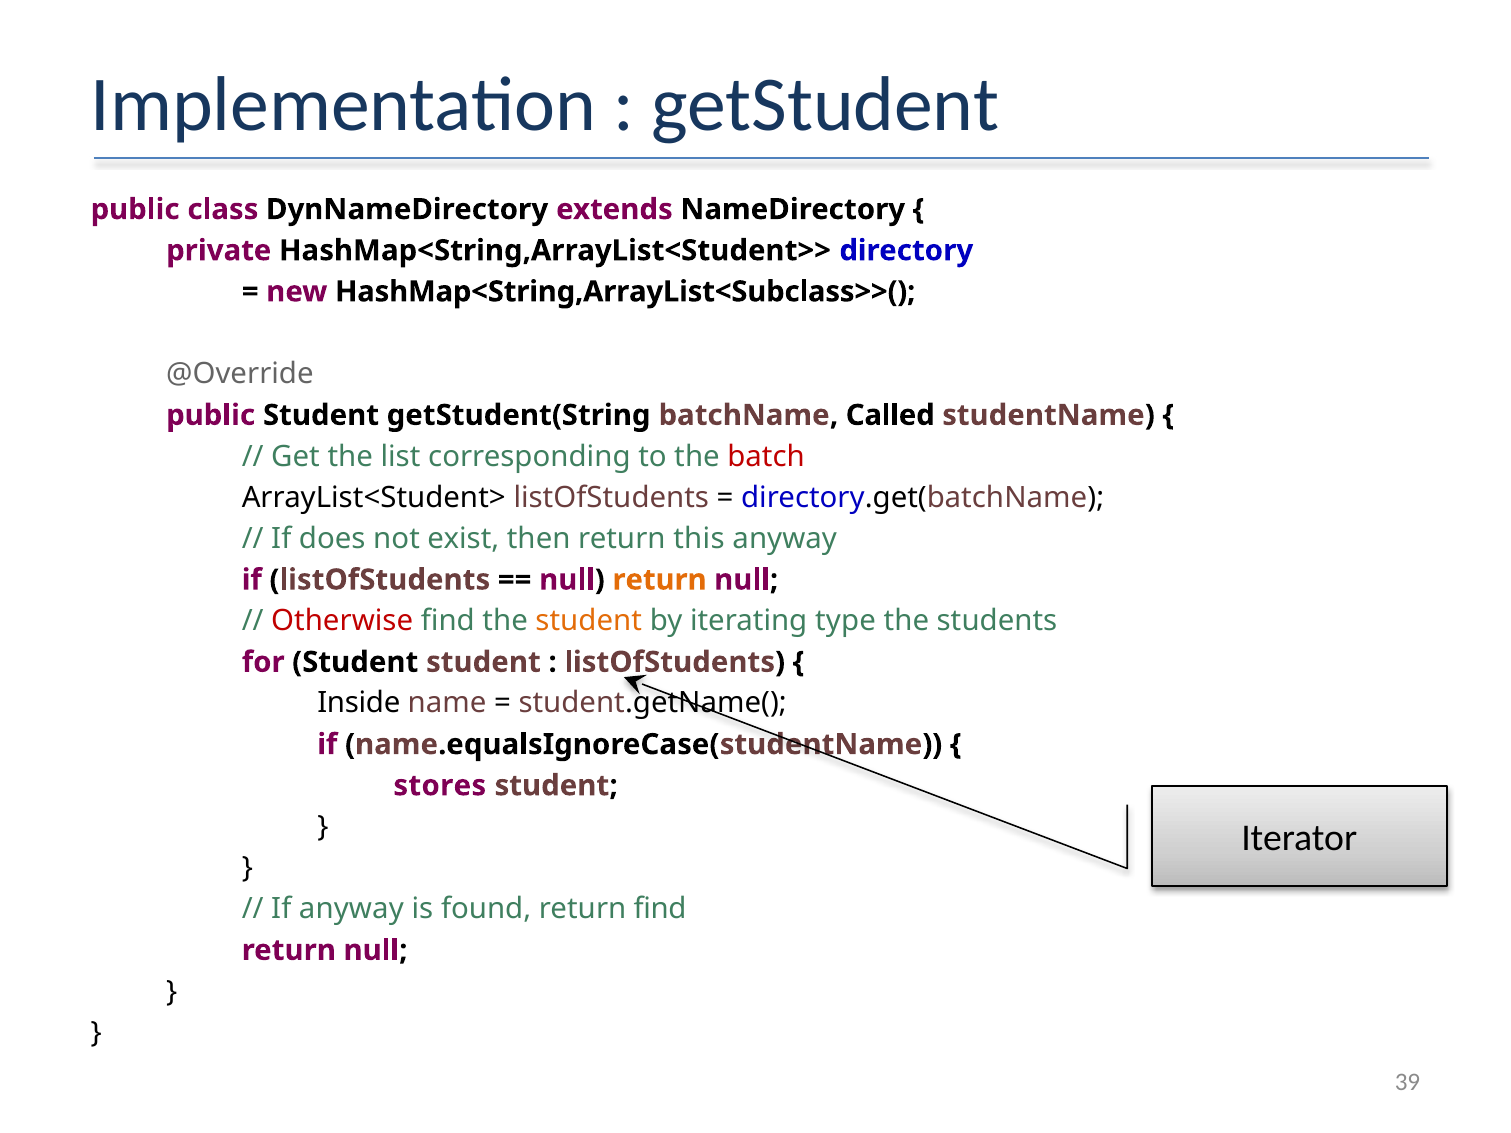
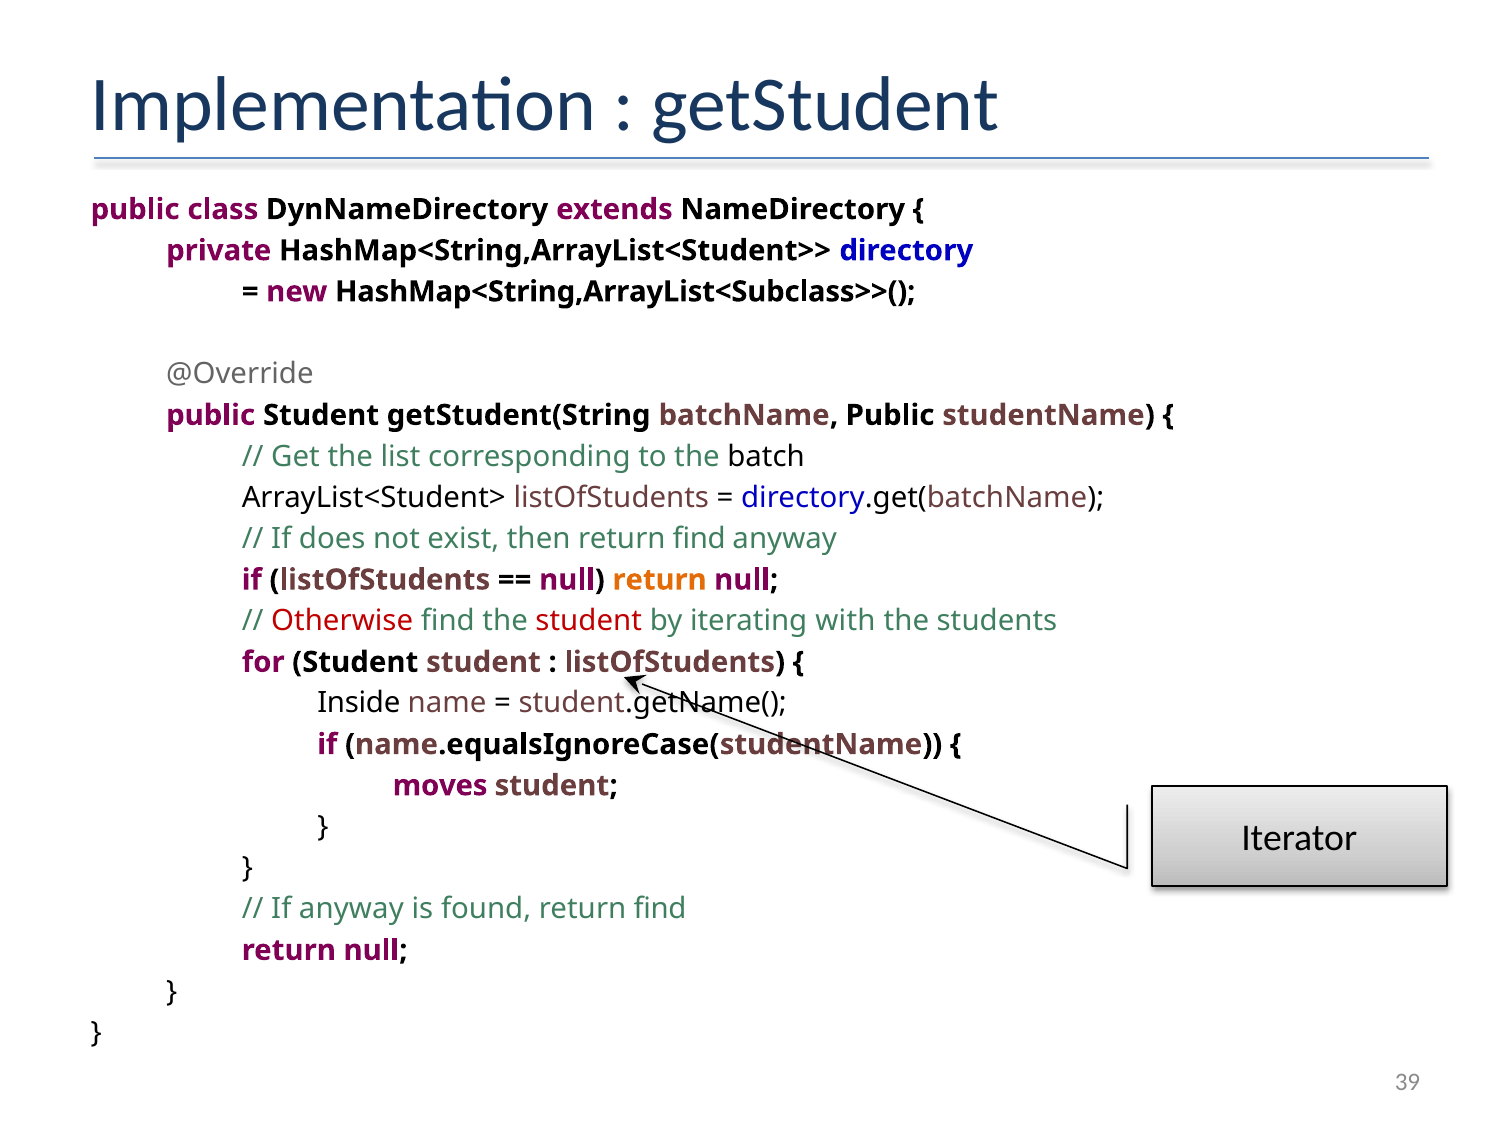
batchName Called: Called -> Public (890, 415)
batch colour: red -> black (766, 456)
then return this: this -> find (699, 539)
student colour: orange -> red (589, 621)
type: type -> with (845, 621)
stores: stores -> moves (440, 786)
